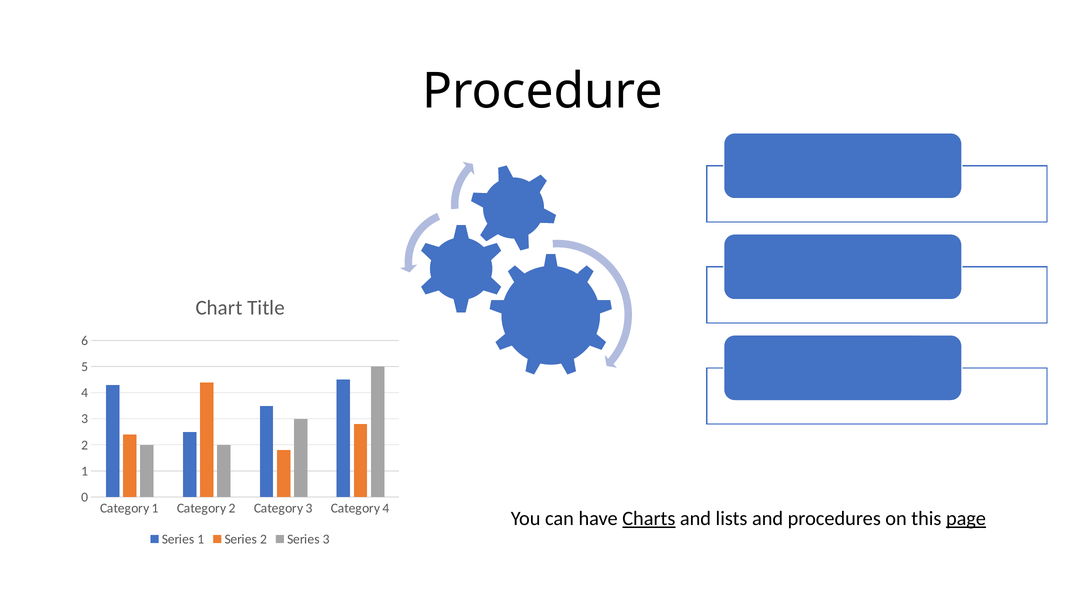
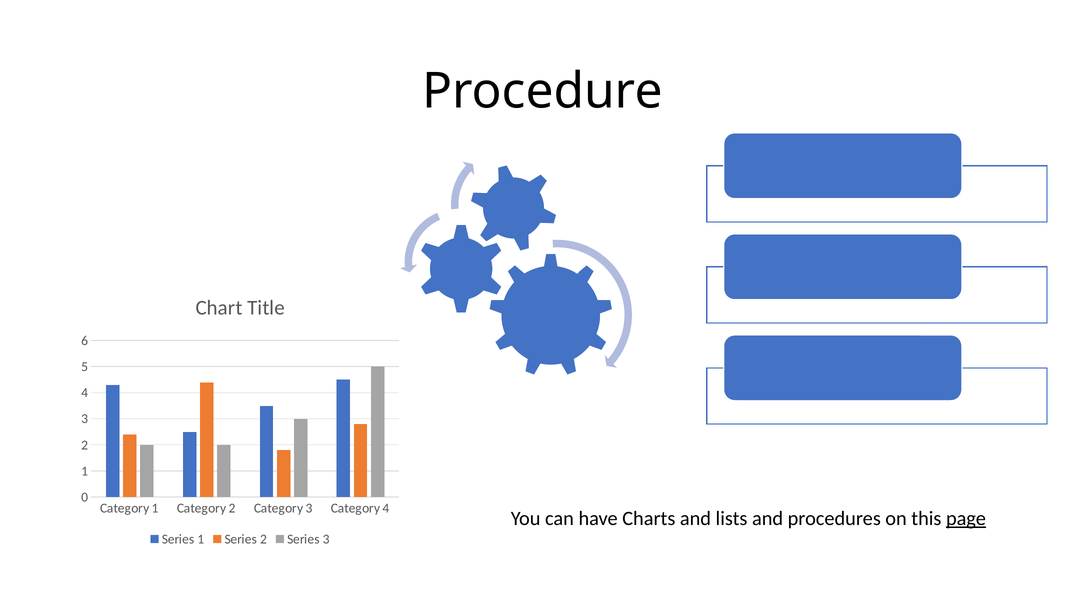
Charts underline: present -> none (649, 518)
